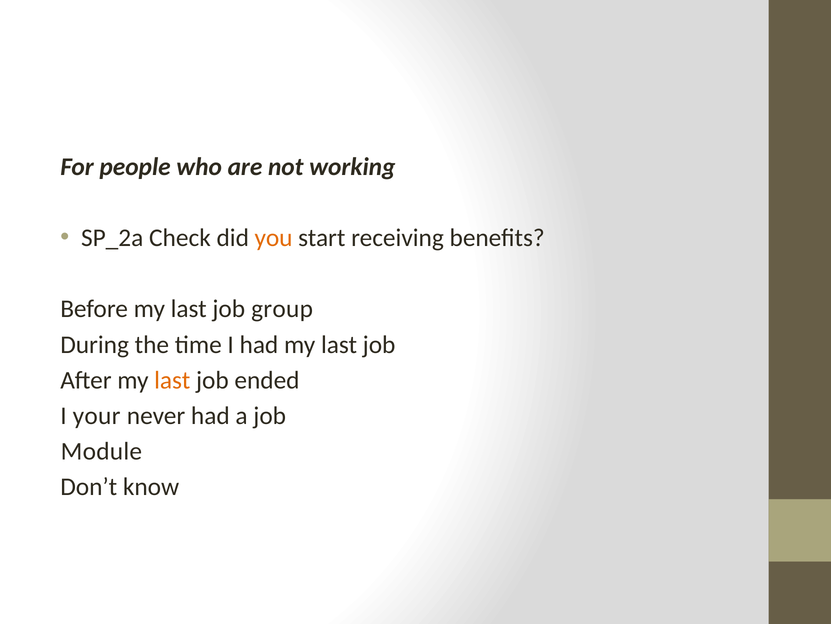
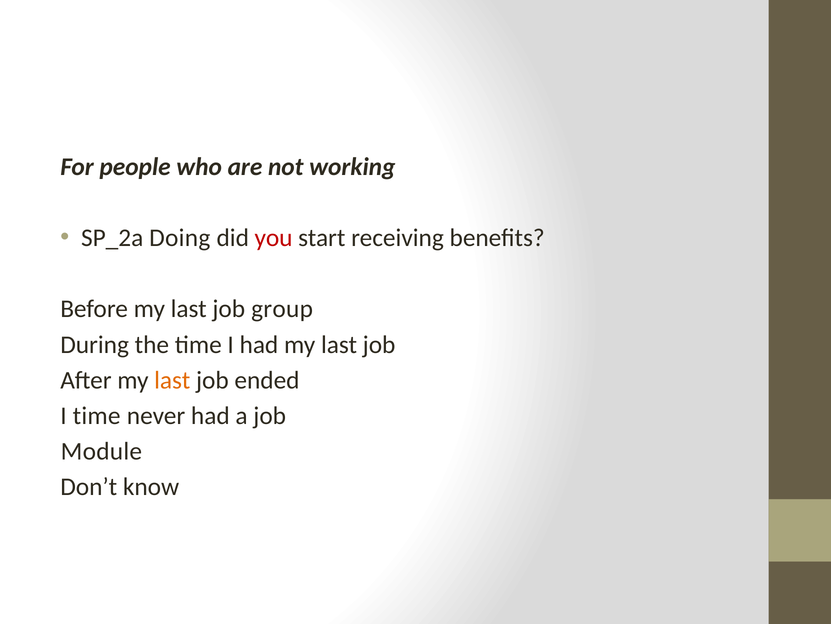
Check: Check -> Doing (180, 238)
you colour: orange -> red (274, 238)
I your: your -> time (97, 415)
